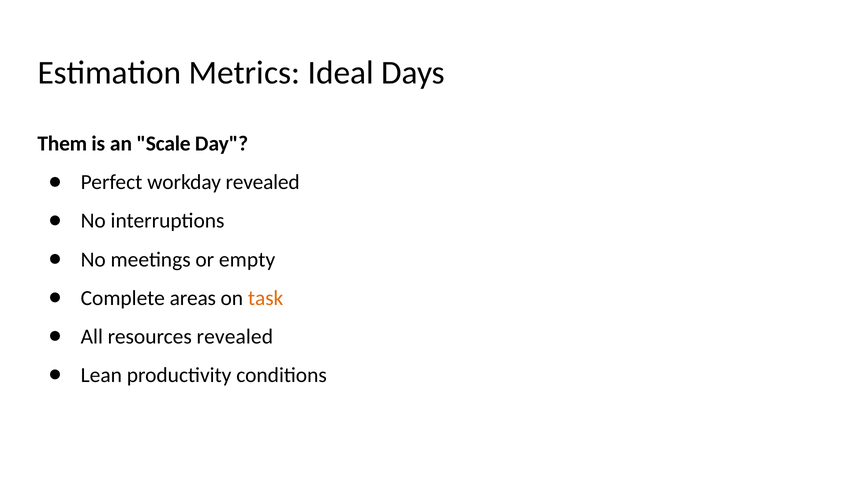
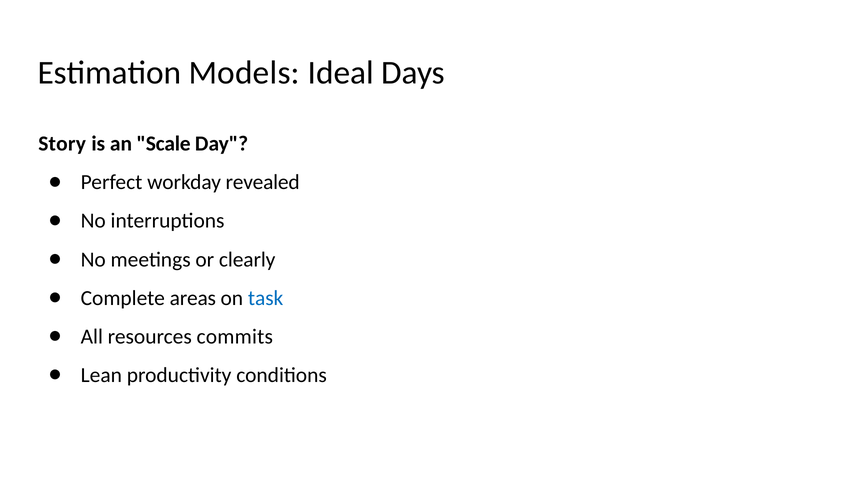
Metrics: Metrics -> Models (244, 73)
Them: Them -> Story (62, 144)
empty: empty -> clearly (247, 260)
task colour: orange -> blue (266, 298)
resources revealed: revealed -> commits (235, 337)
